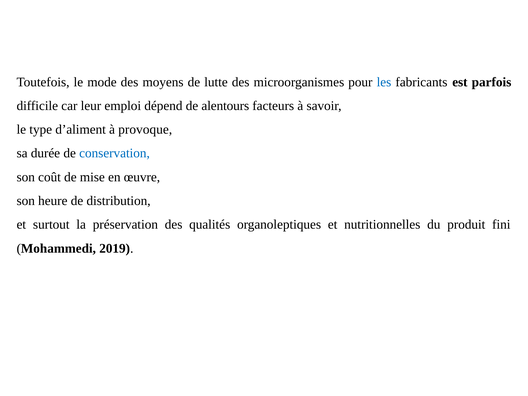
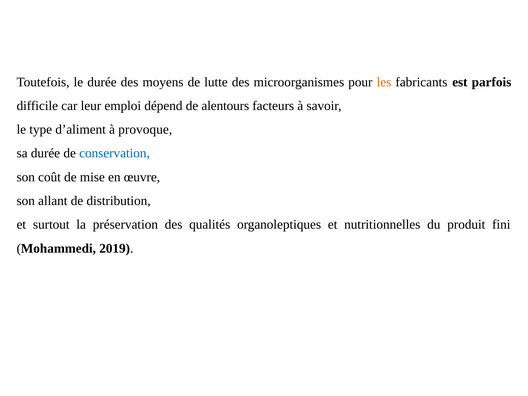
le mode: mode -> durée (102, 82)
les colour: blue -> orange (384, 82)
heure: heure -> allant (53, 201)
